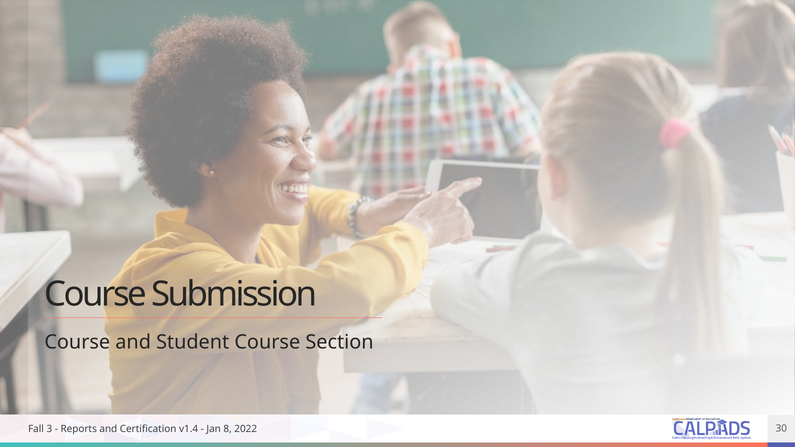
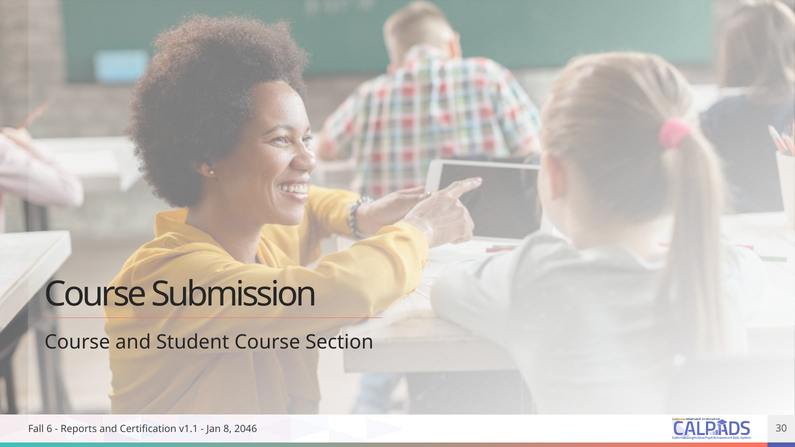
3: 3 -> 6 (49, 429)
v1.4: v1.4 -> v1.1 (189, 429)
2022: 2022 -> 2046 (246, 429)
